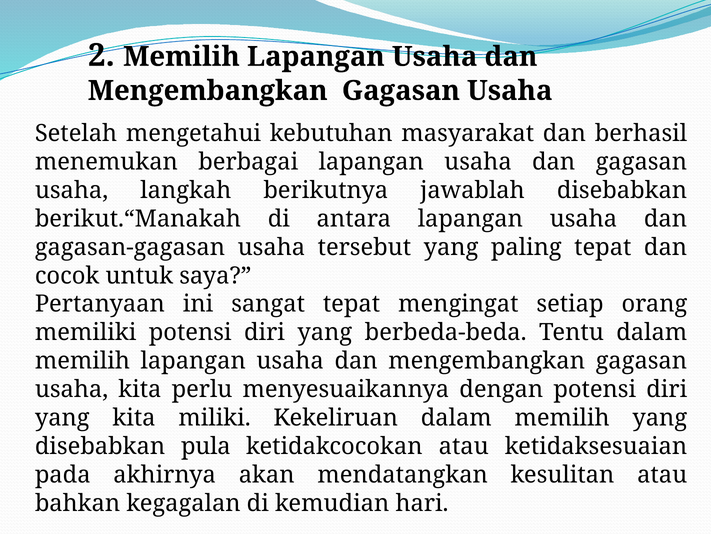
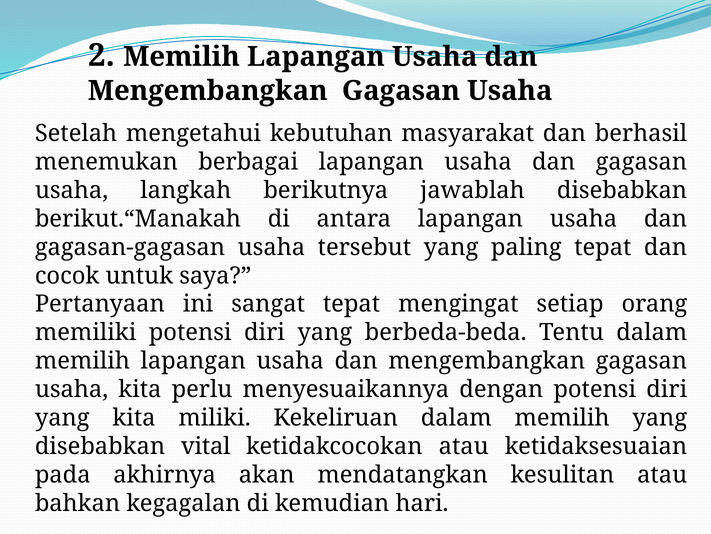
pula: pula -> vital (206, 446)
